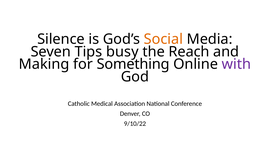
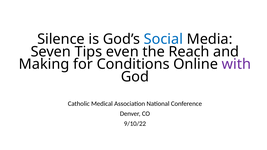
Social colour: orange -> blue (163, 39)
busy: busy -> even (122, 52)
Something: Something -> Conditions (133, 64)
